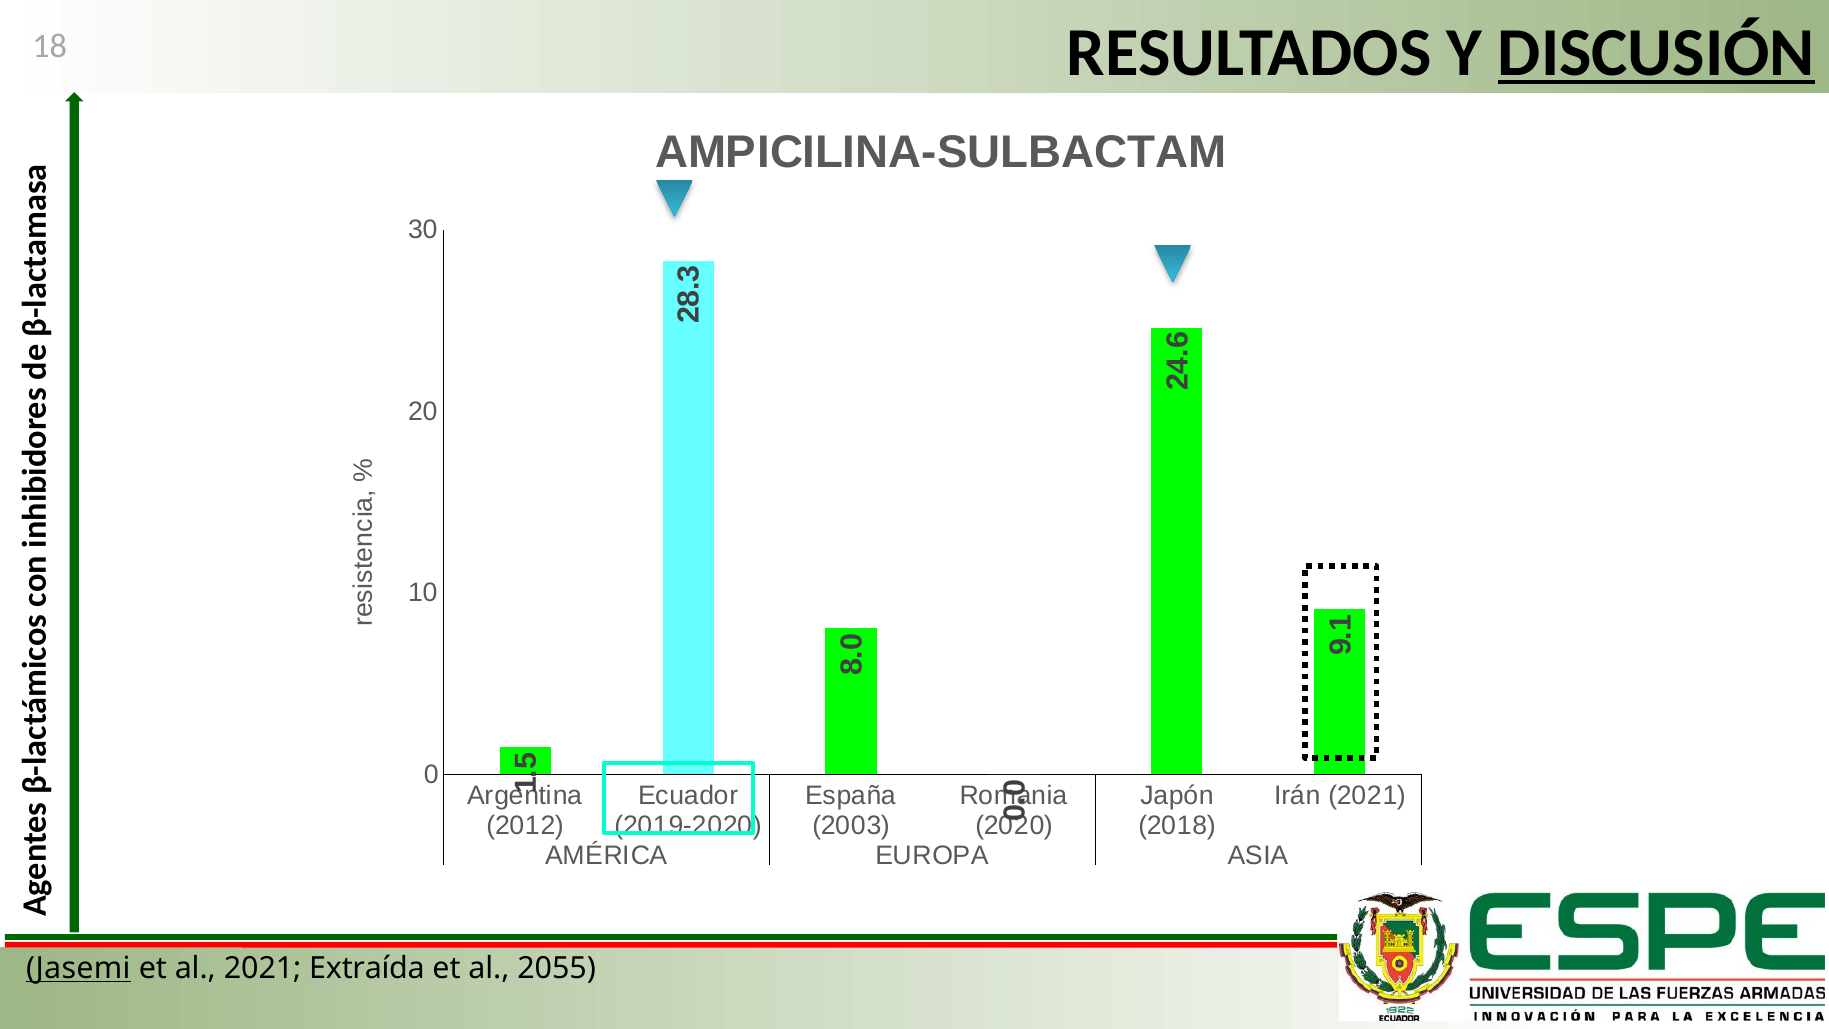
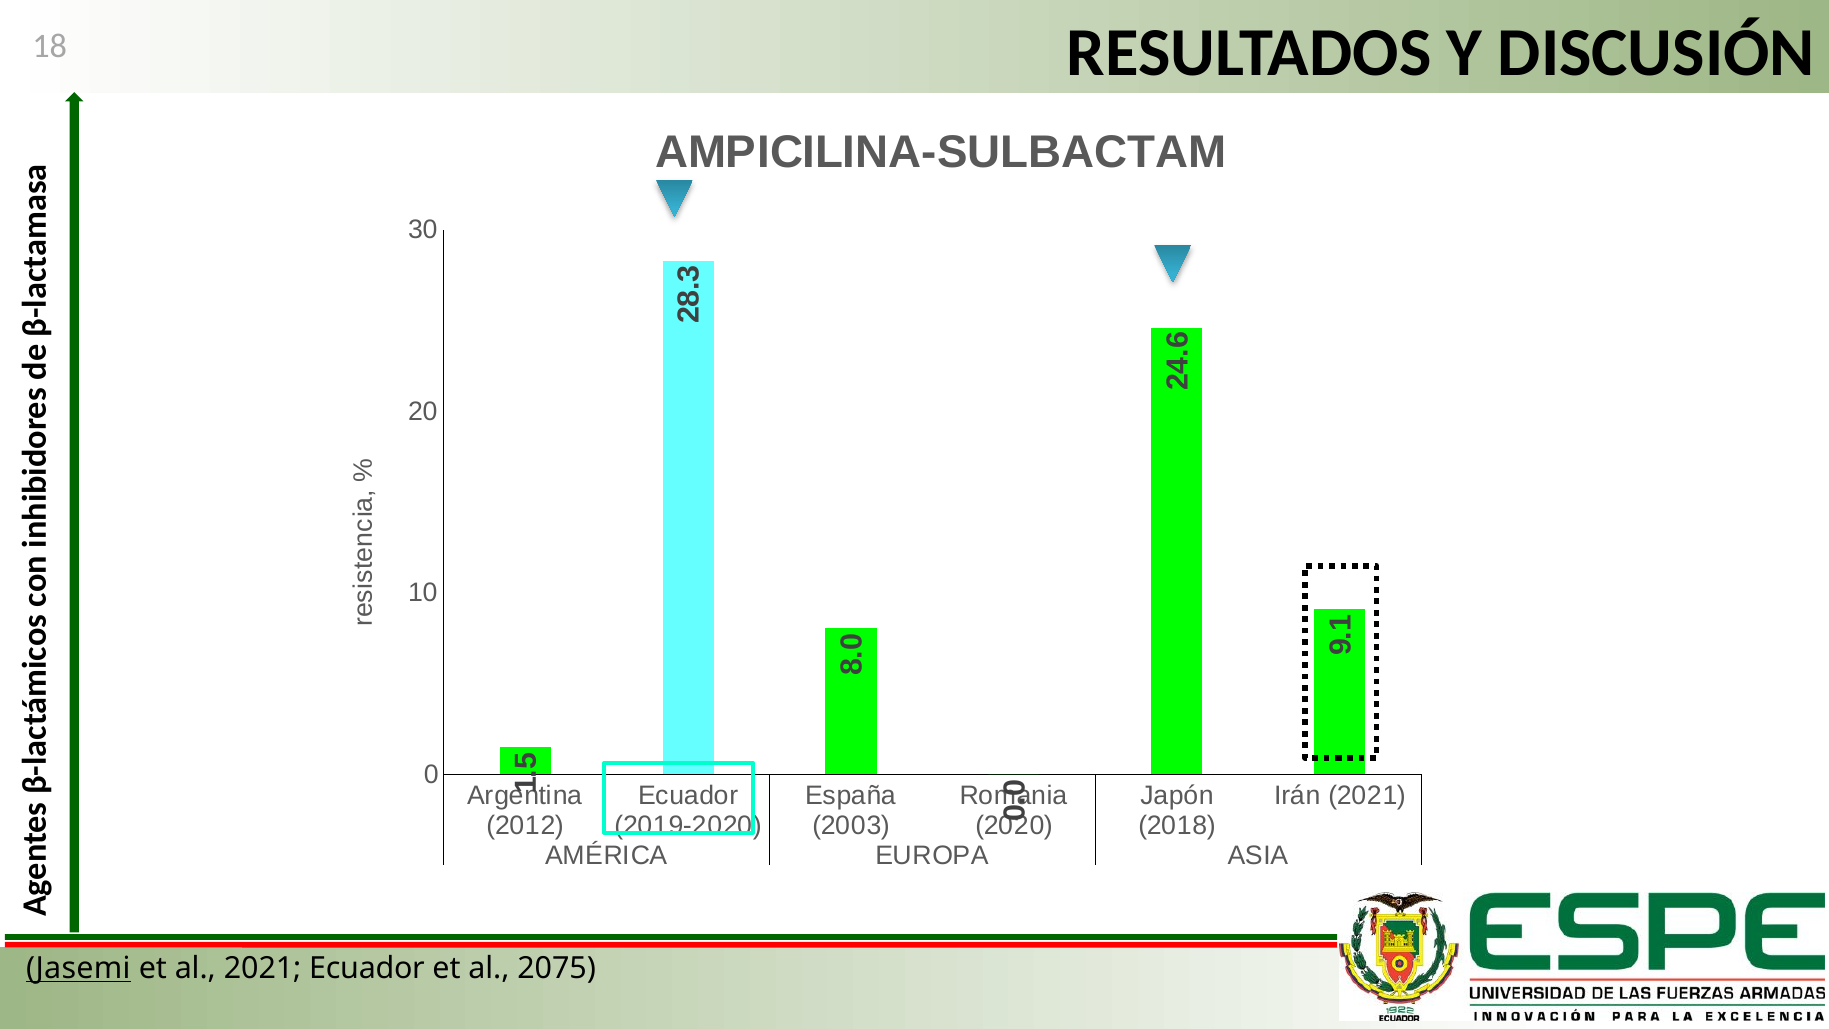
DISCUSIÓN underline: present -> none (1656, 53)
2021 Extraída: Extraída -> Ecuador (367, 968)
2055: 2055 -> 2075 (557, 968)
